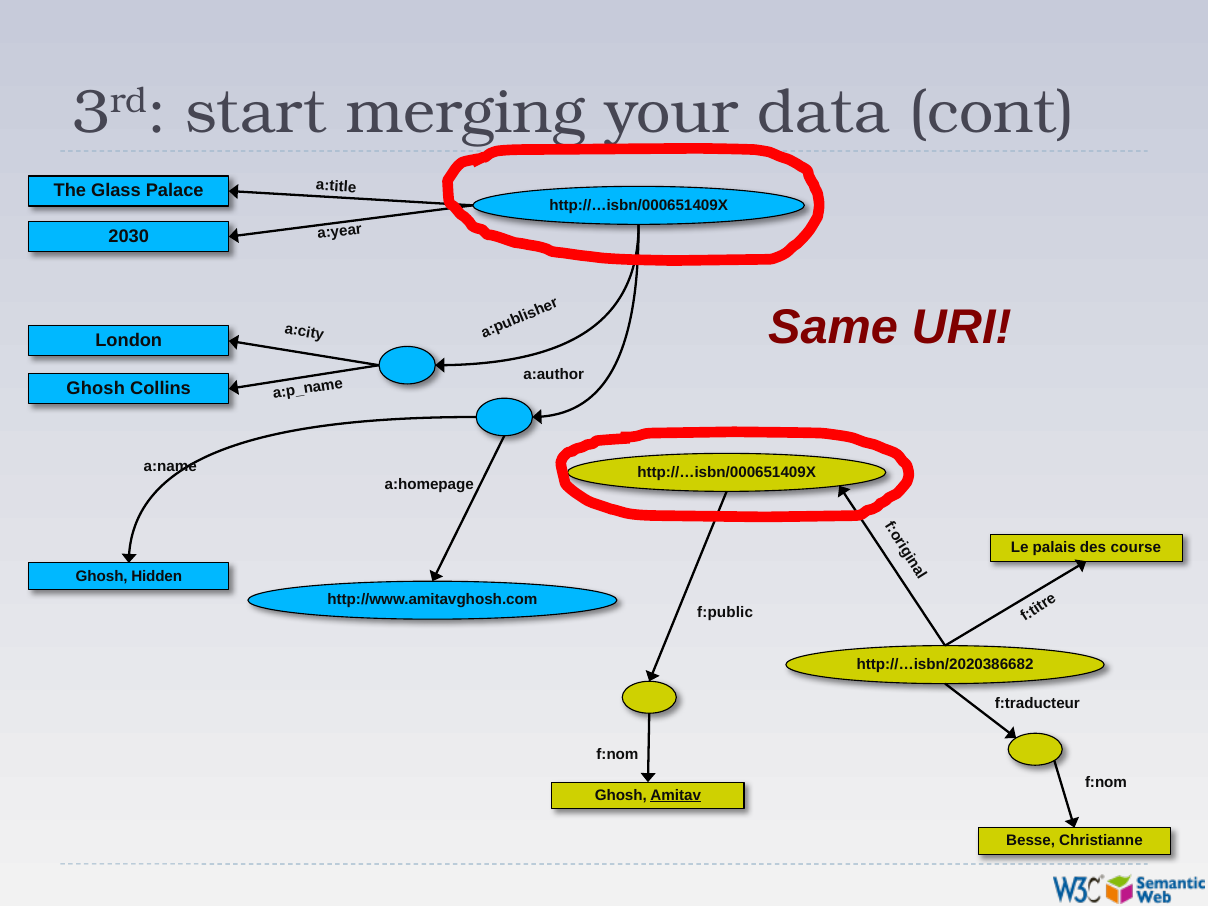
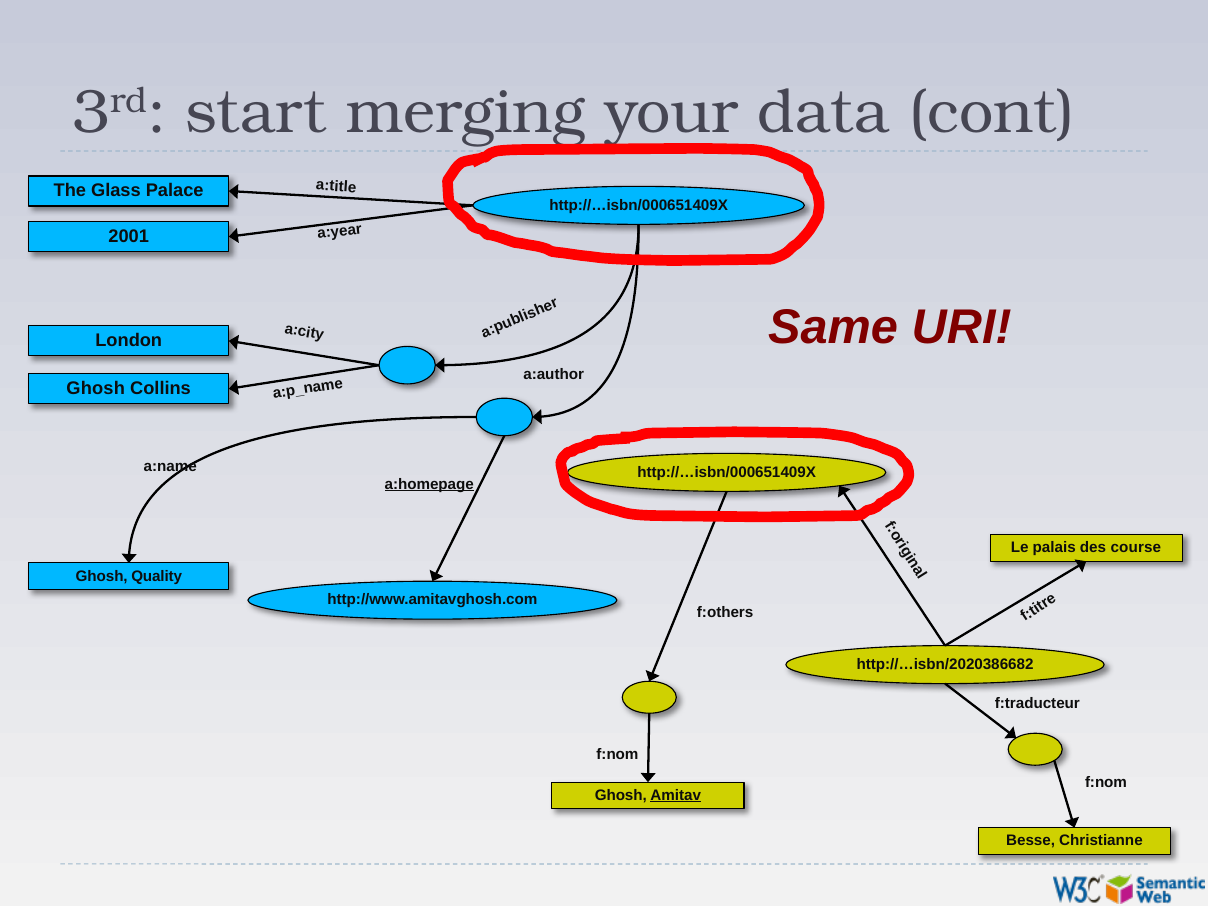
2030: 2030 -> 2001 (129, 236)
a:homepage underline: none -> present (429, 484)
Hidden: Hidden -> Quality (157, 576)
f:public: f:public -> f:others (725, 612)
